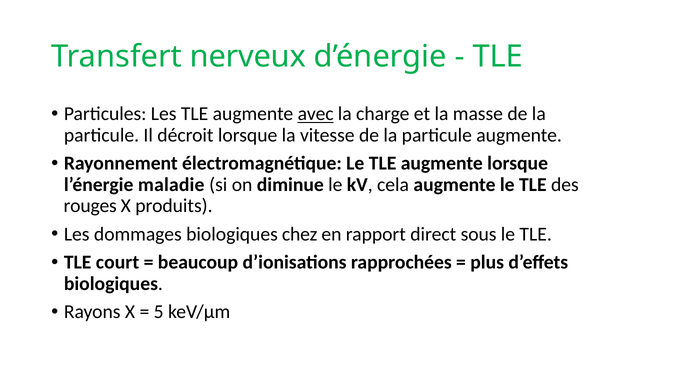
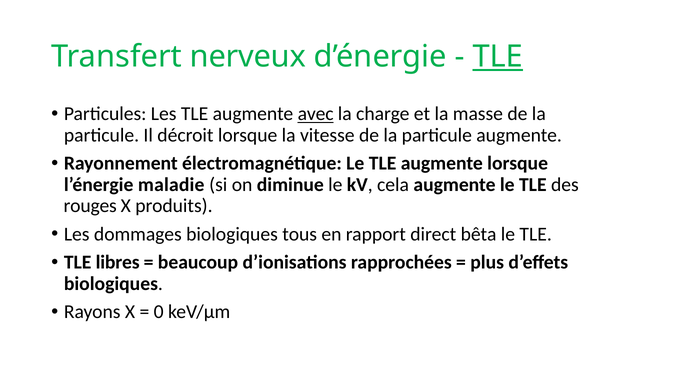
TLE underline: none -> present (498, 57)
chez: chez -> tous (300, 234)
sous: sous -> bêta (479, 234)
court: court -> libres (118, 262)
5: 5 -> 0 (159, 311)
